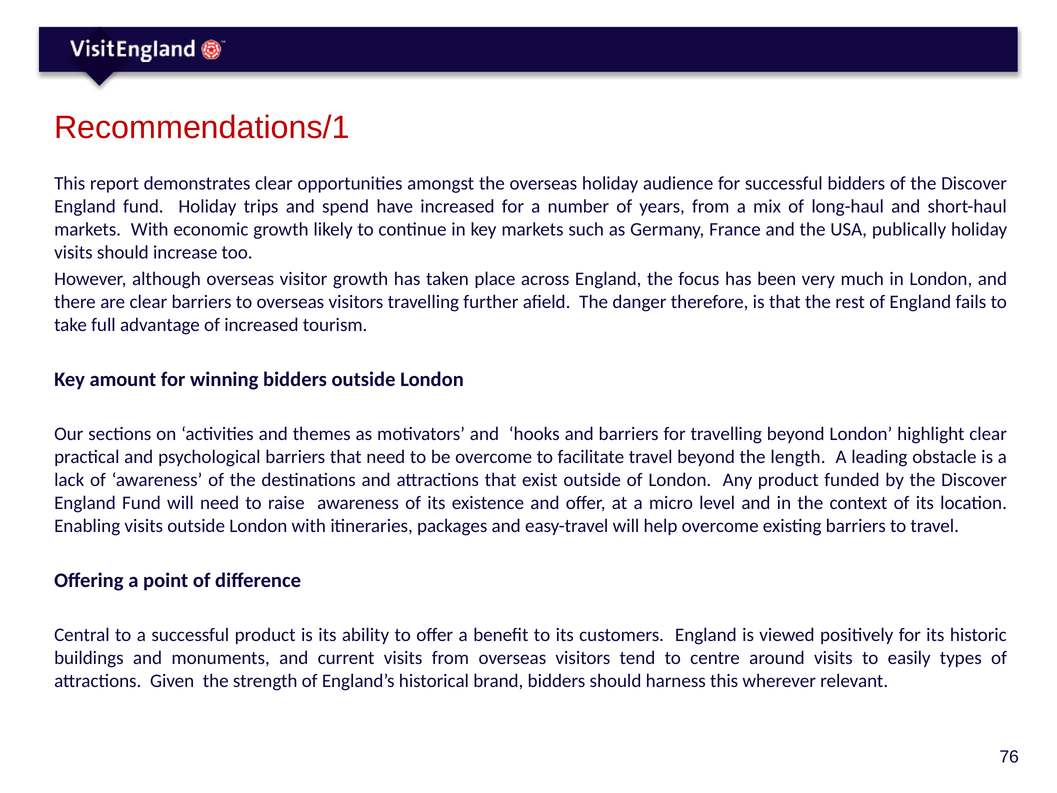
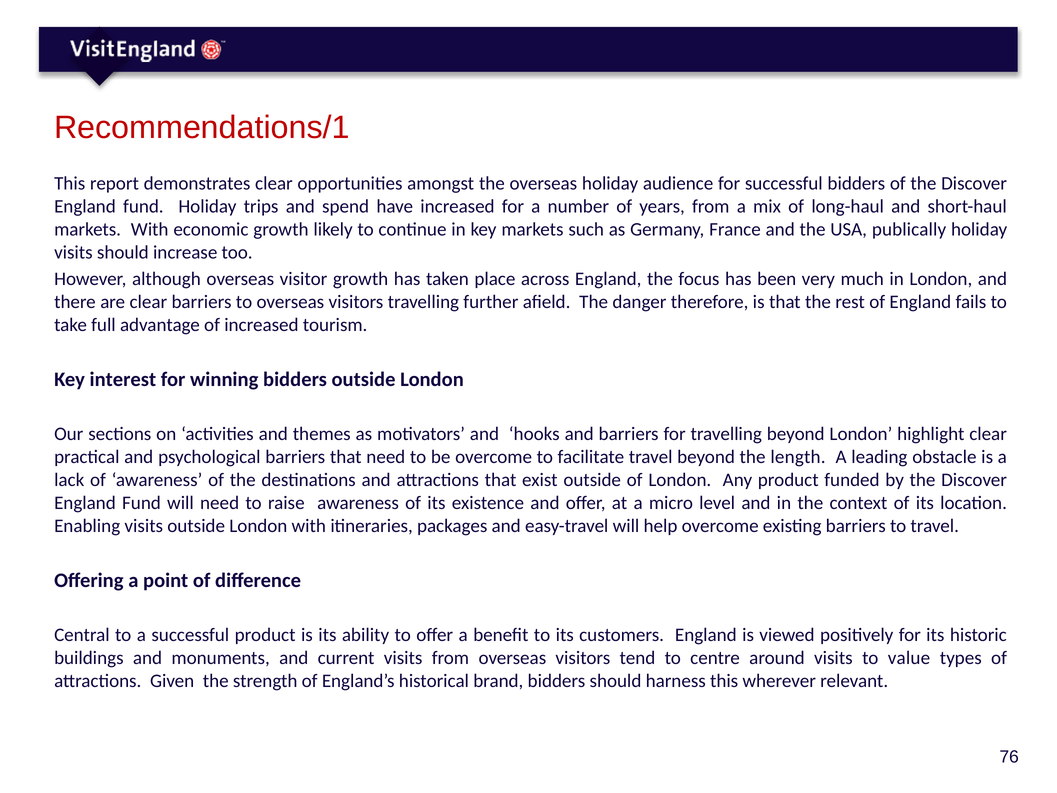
amount: amount -> interest (123, 380)
easily: easily -> value (909, 658)
